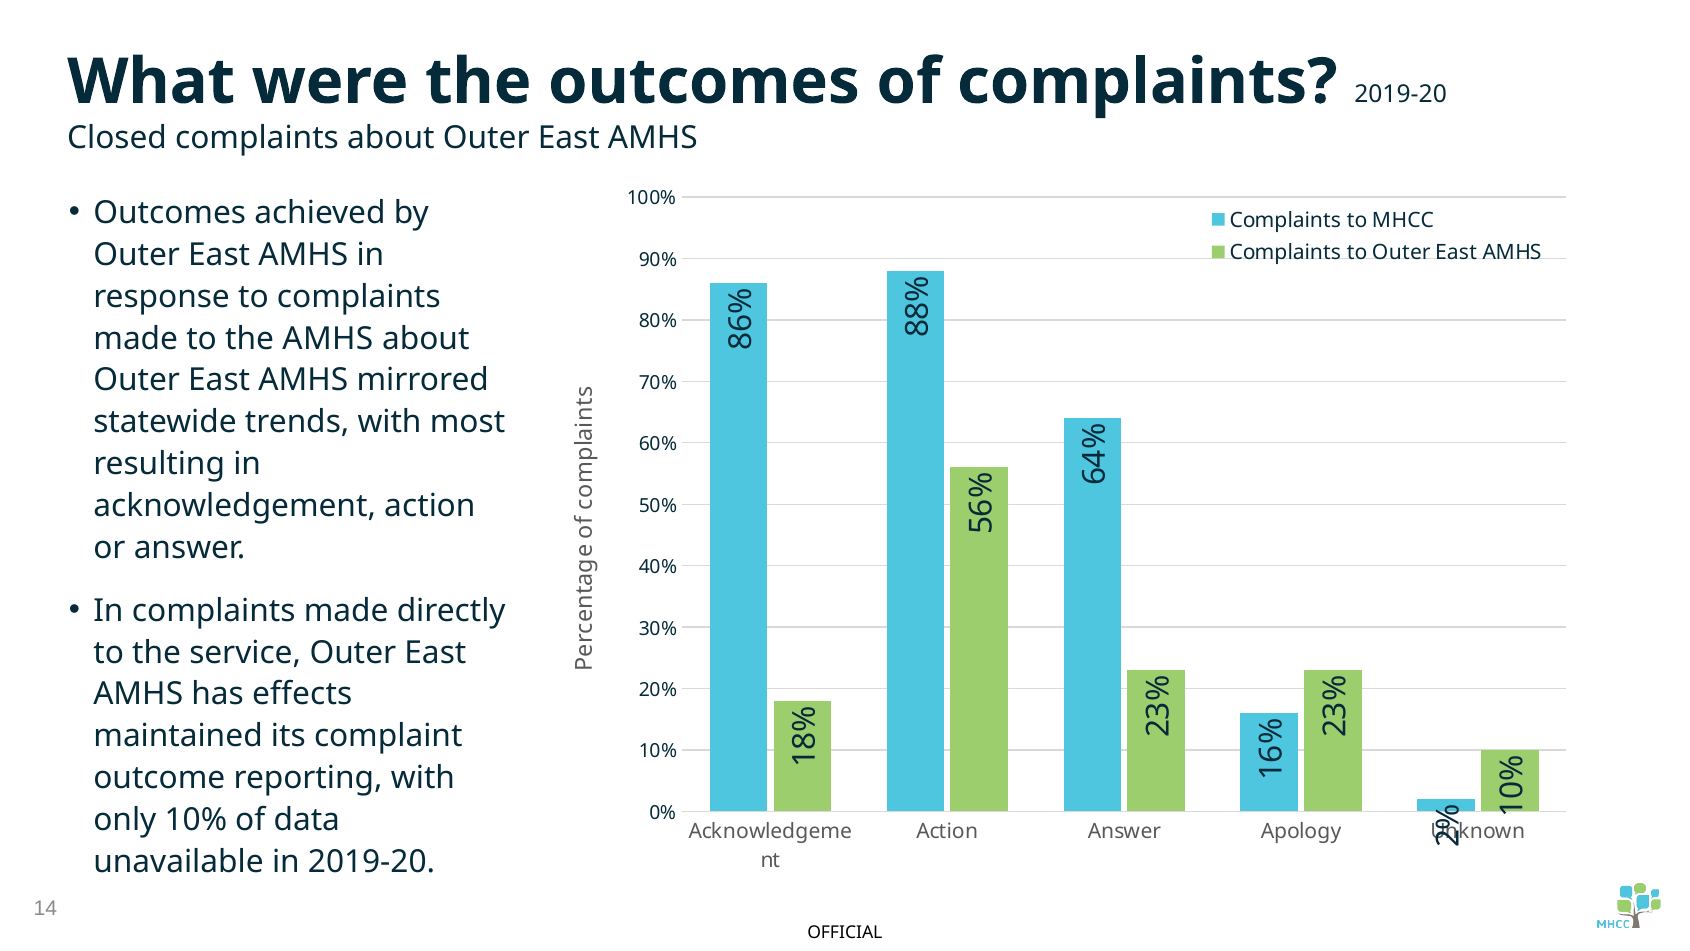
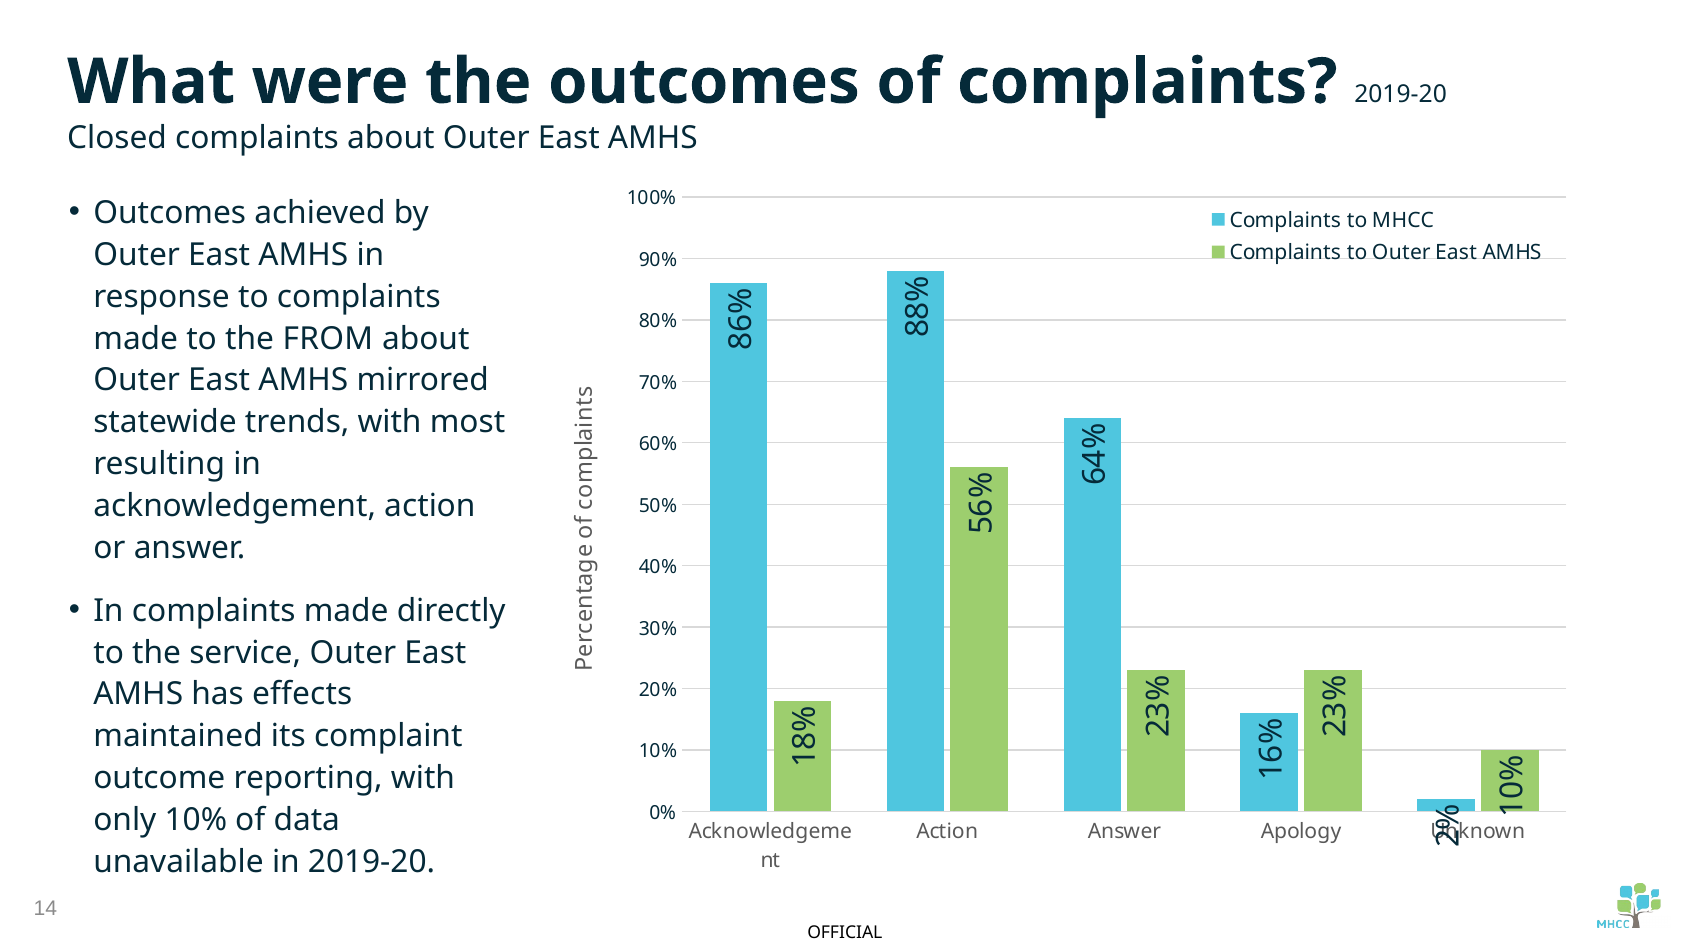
the AMHS: AMHS -> FROM (328, 339)
